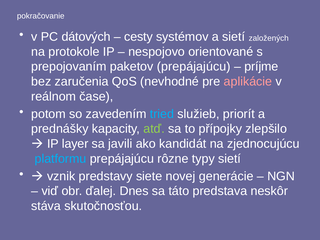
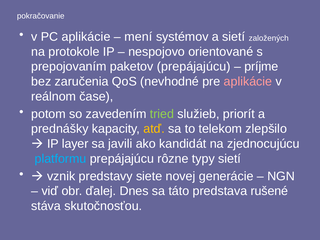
PC dátových: dátových -> aplikácie (86, 37)
cesty: cesty -> mení (138, 37)
tried colour: light blue -> light green (162, 114)
atď colour: light green -> yellow (154, 129)
přípojky: přípojky -> telekom (220, 129)
neskôr: neskôr -> rušené (269, 191)
